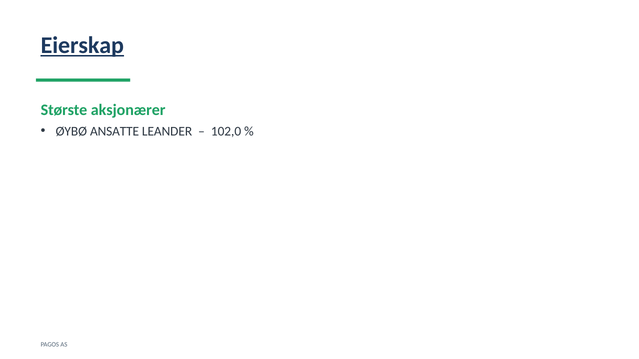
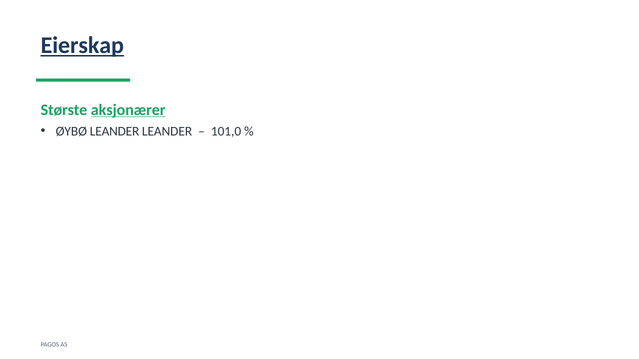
aksjonærer underline: none -> present (128, 110)
ØYBØ ANSATTE: ANSATTE -> LEANDER (115, 131)
102,0: 102,0 -> 101,0 (226, 131)
